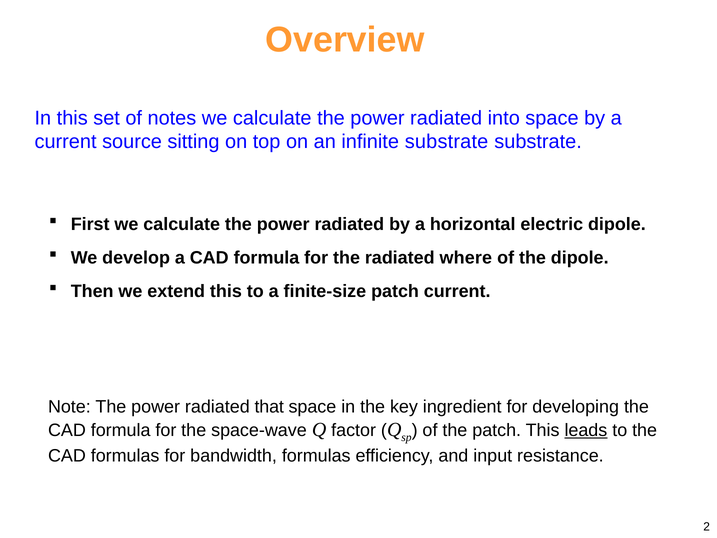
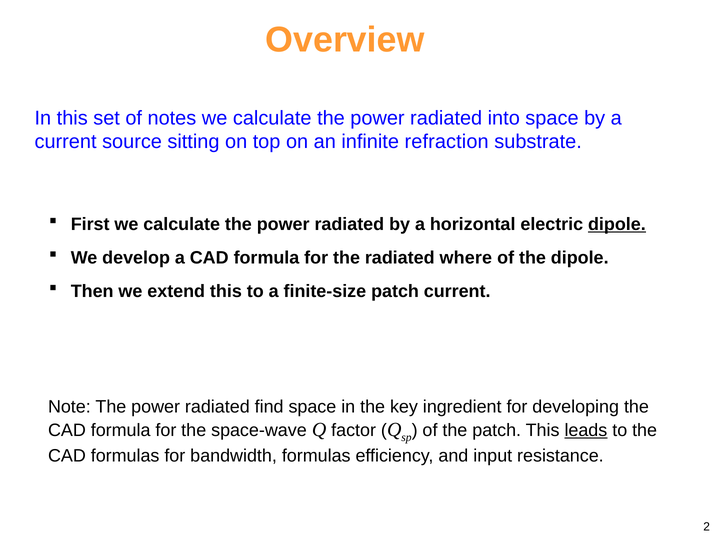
infinite substrate: substrate -> refraction (447, 142)
dipole underline: none -> present (617, 224)
that: that -> find (269, 407)
